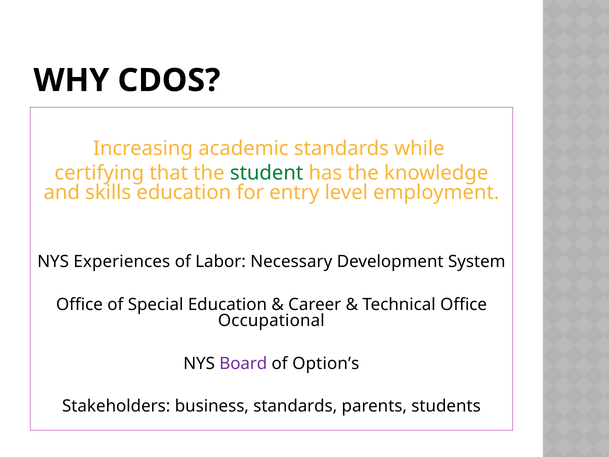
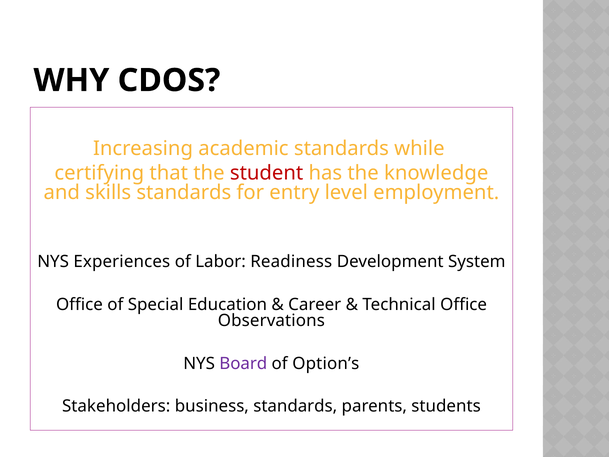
student colour: green -> red (267, 173)
skills education: education -> standards (184, 193)
Necessary: Necessary -> Readiness (291, 262)
Occupational: Occupational -> Observations (271, 321)
